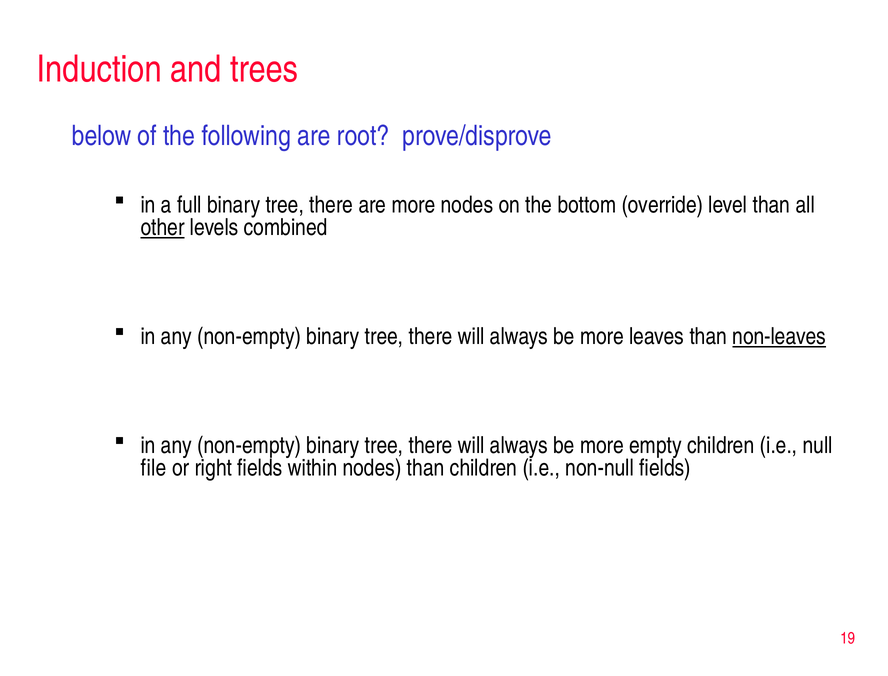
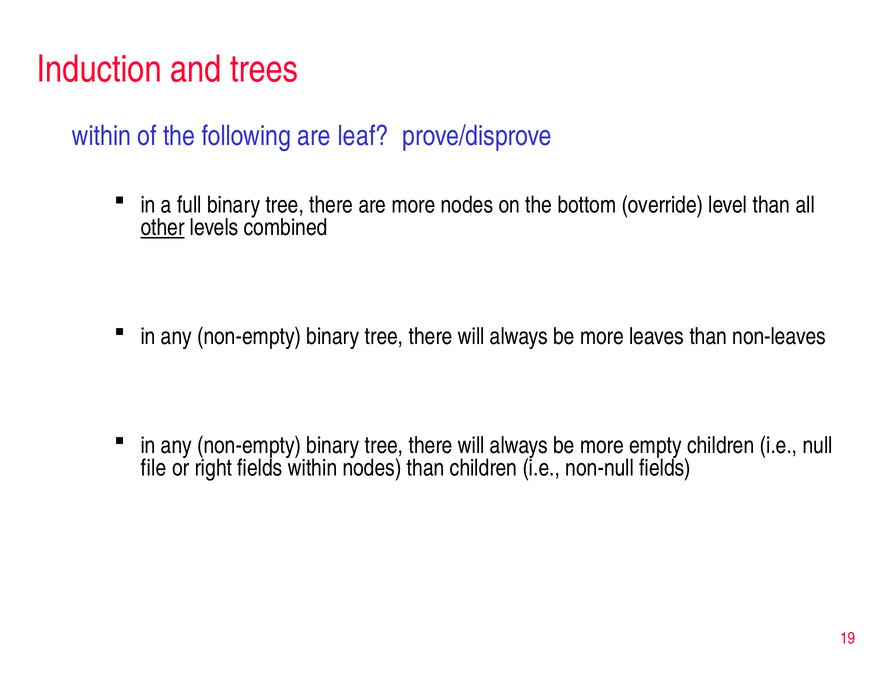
below: below -> within (101, 136)
root: root -> leaf (363, 136)
non-leaves underline: present -> none (779, 337)
